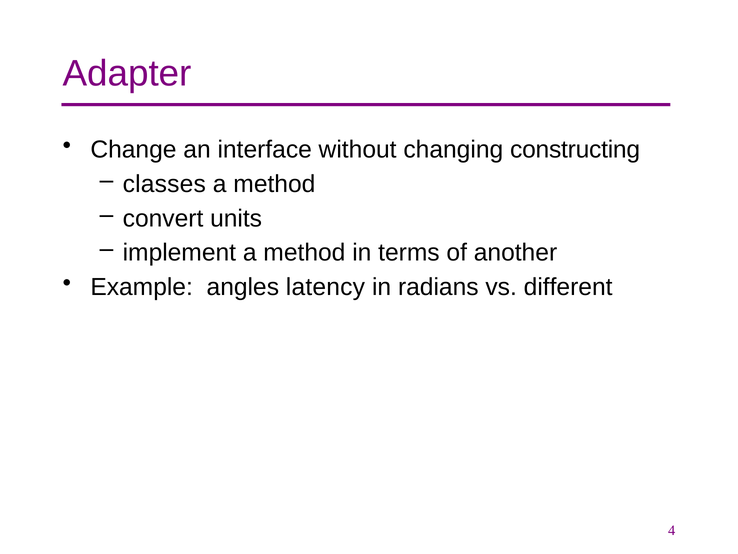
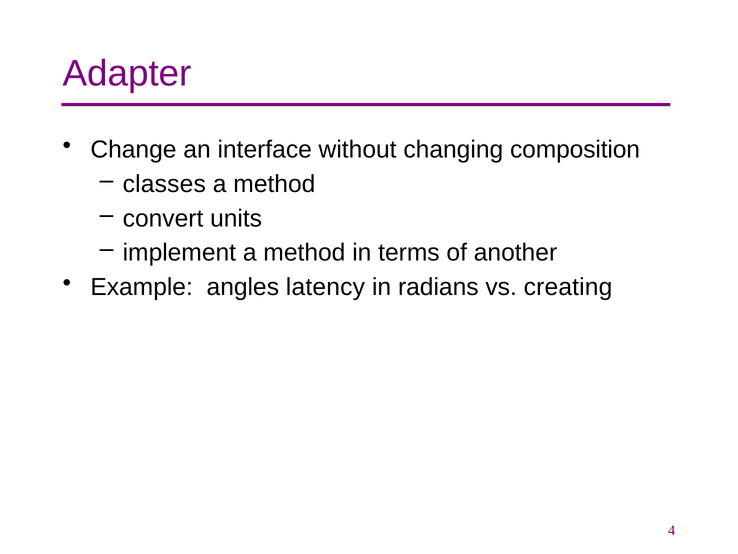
constructing: constructing -> composition (575, 149)
different: different -> creating (568, 287)
